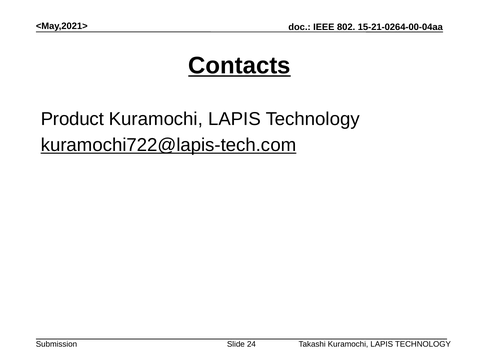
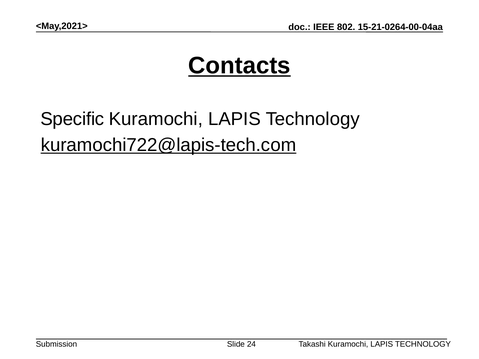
Product: Product -> Specific (72, 119)
